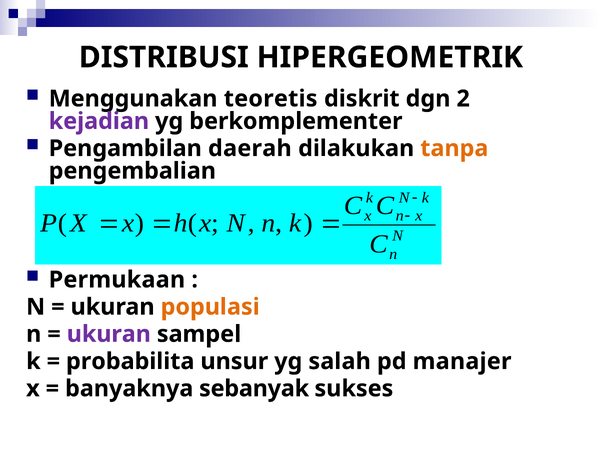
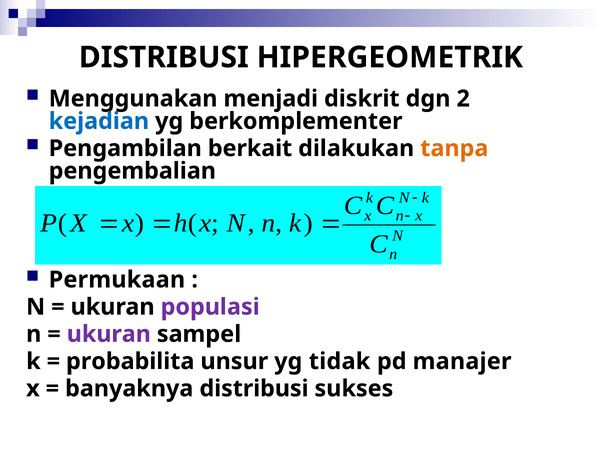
teoretis: teoretis -> menjadi (271, 99)
kejadian colour: purple -> blue (99, 121)
daerah: daerah -> berkait (250, 148)
populasi colour: orange -> purple (210, 307)
salah: salah -> tidak (340, 361)
banyaknya sebanyak: sebanyak -> distribusi (254, 388)
